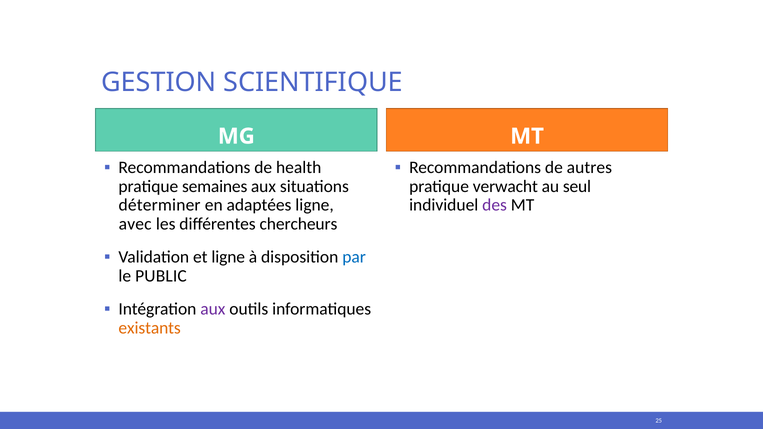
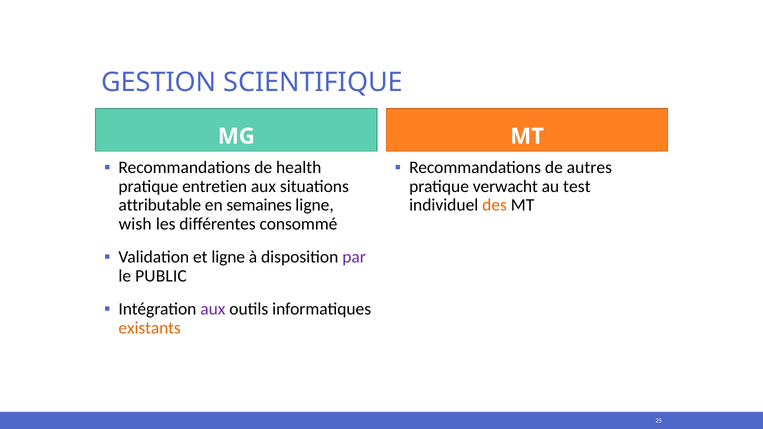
semaines: semaines -> entretien (215, 186)
seul: seul -> test (577, 186)
déterminer: déterminer -> attributable (160, 205)
adaptées: adaptées -> semaines (259, 205)
des colour: purple -> orange (495, 205)
avec: avec -> wish (135, 224)
chercheurs: chercheurs -> consommé (298, 224)
par colour: blue -> purple (354, 257)
